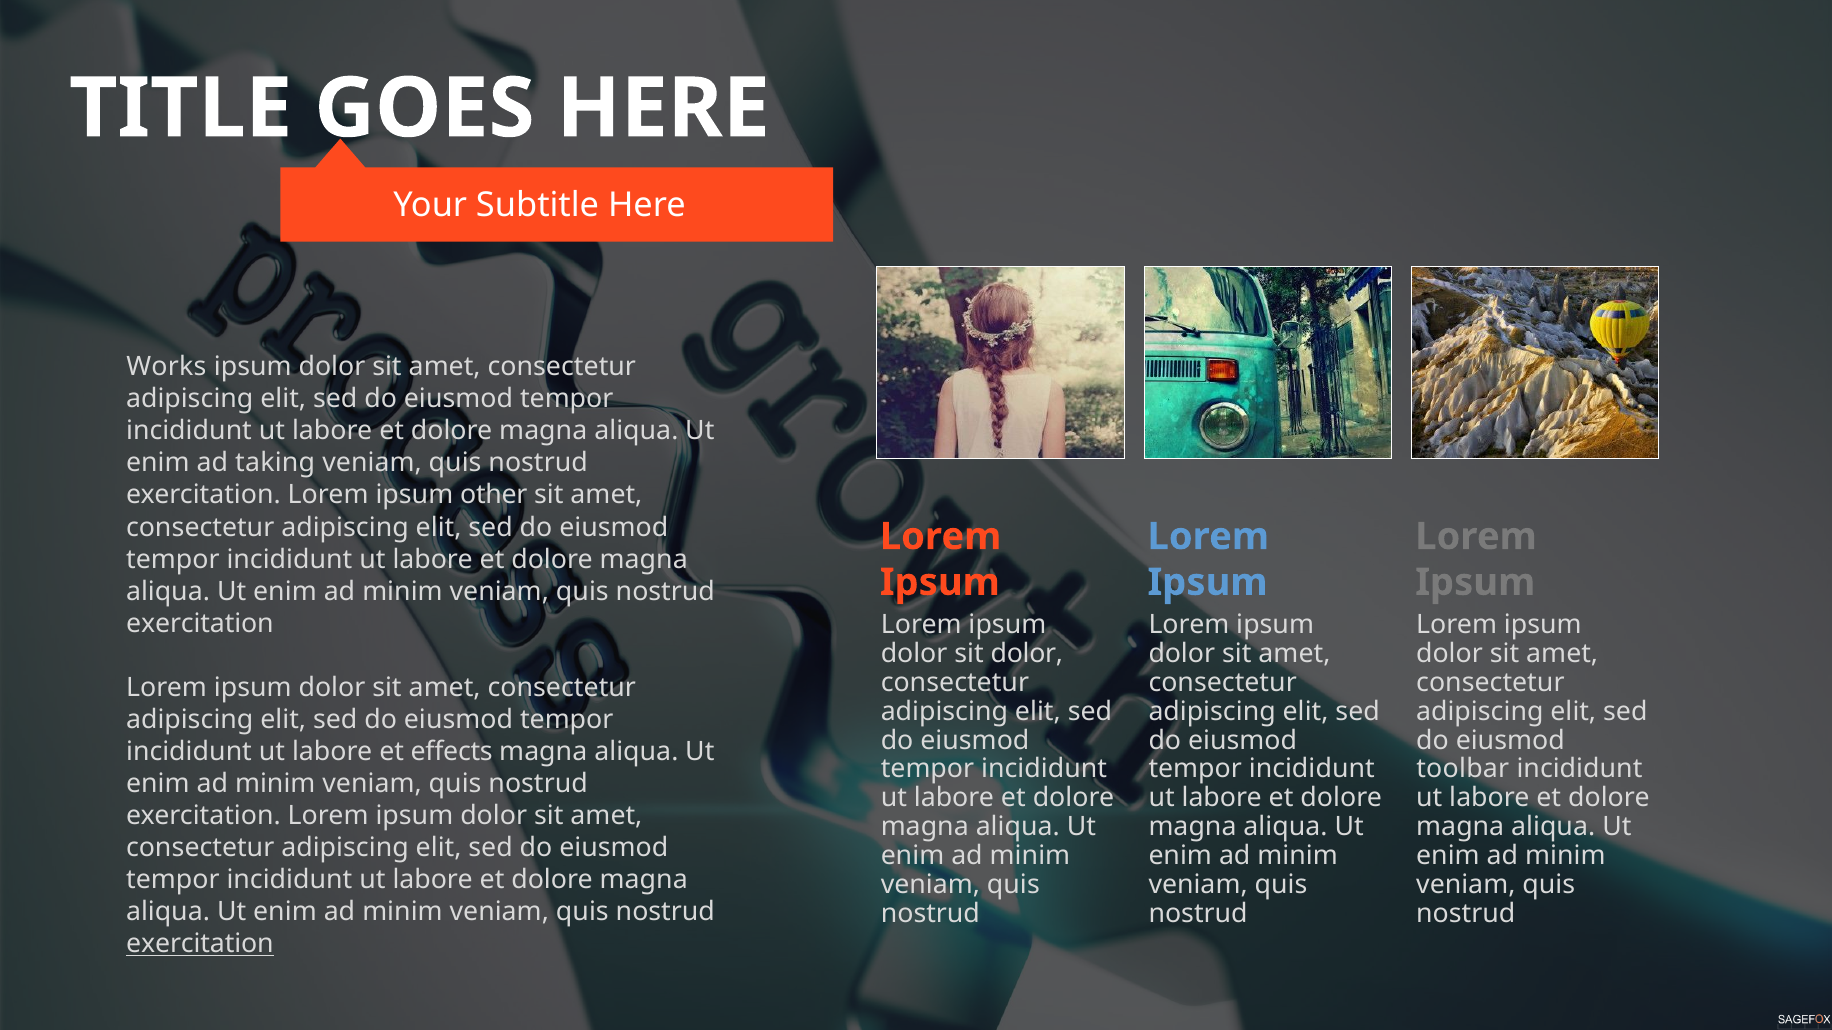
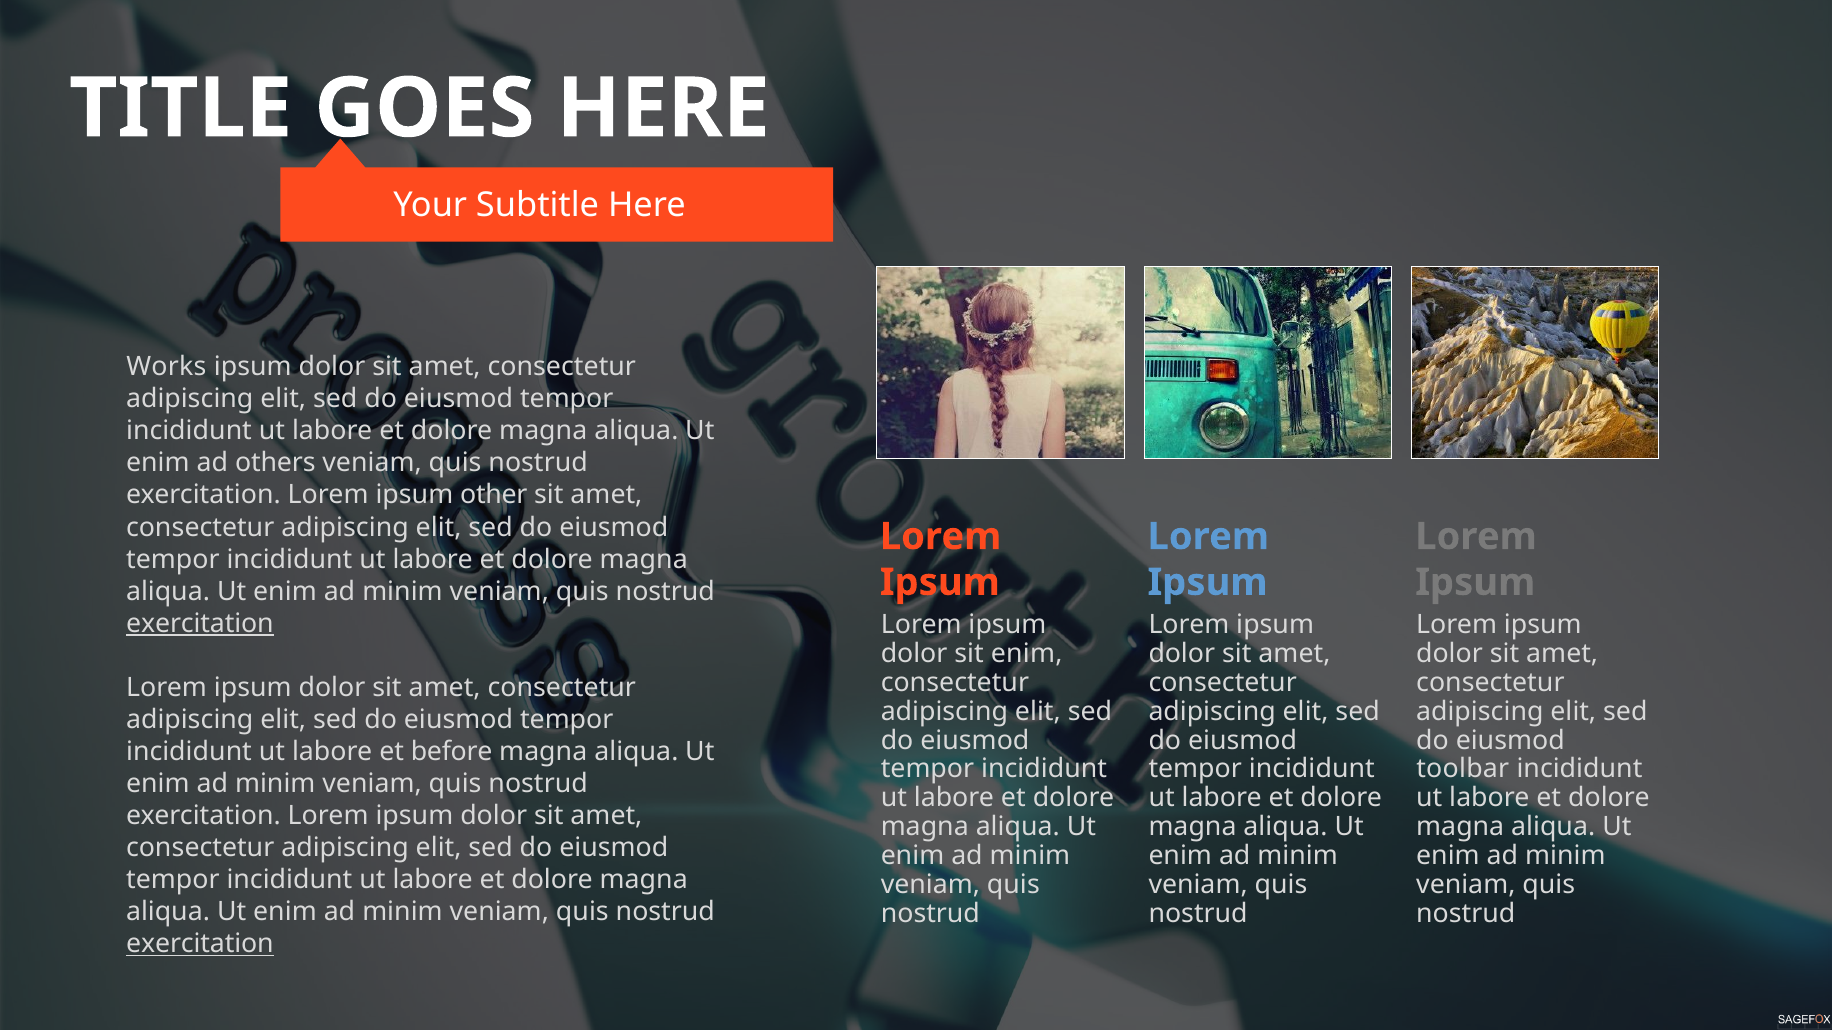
taking: taking -> others (275, 463)
exercitation underline: none -> present (200, 624)
sit dolor: dolor -> enim (1027, 654)
effects: effects -> before (452, 752)
